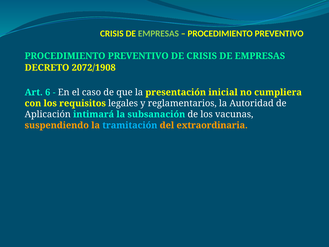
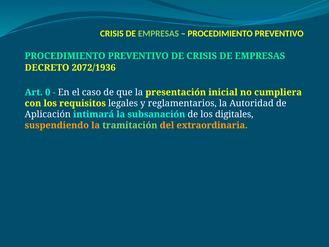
2072/1908: 2072/1908 -> 2072/1936 (94, 68)
6: 6 -> 0 (48, 92)
vacunas: vacunas -> digitales (234, 114)
tramitación colour: light blue -> light green (130, 125)
